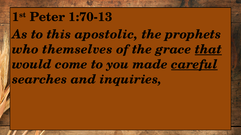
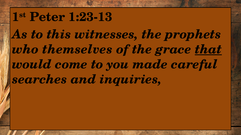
1:70-13: 1:70-13 -> 1:23-13 (90, 17)
apostolic: apostolic -> witnesses (106, 35)
careful underline: present -> none (194, 65)
